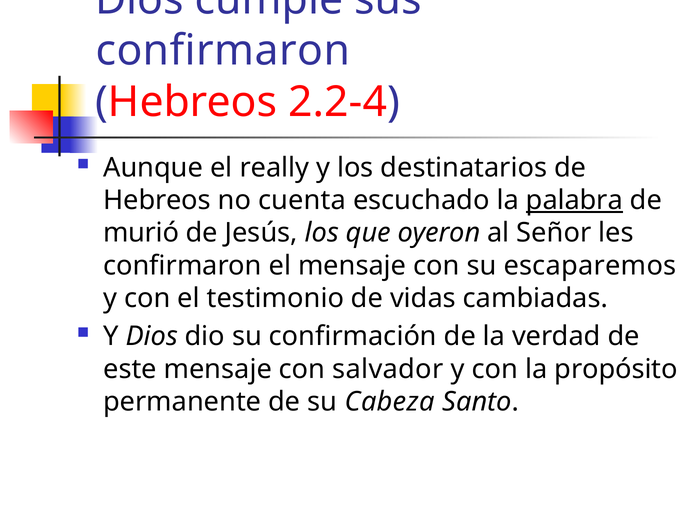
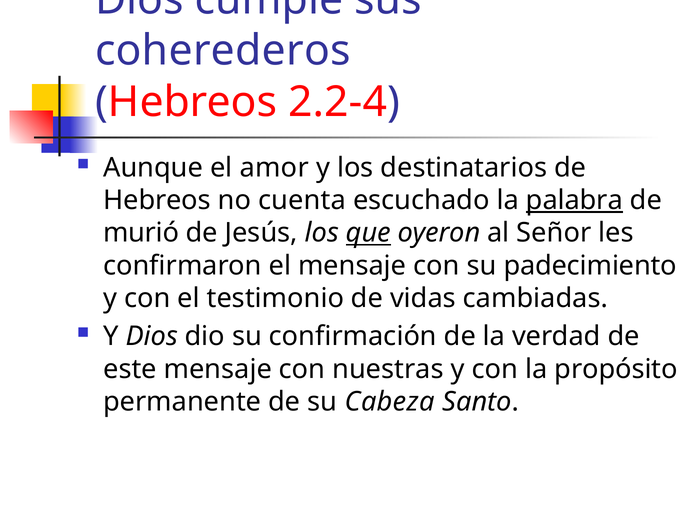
confirmaron: confirmaron -> coherederos (223, 51)
really: really -> amor (274, 168)
que underline: none -> present (368, 233)
escaparemos: escaparemos -> padecimiento (590, 266)
salvador: salvador -> nuestras (388, 369)
